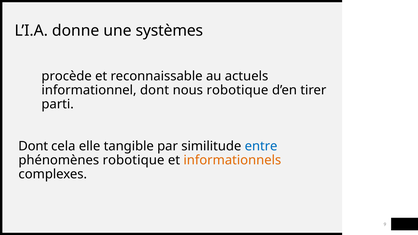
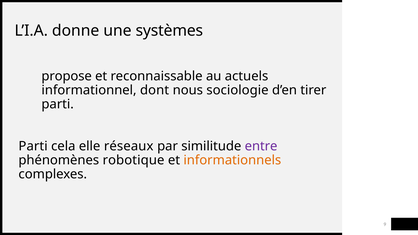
procède: procède -> propose (67, 76)
nous robotique: robotique -> sociologie (237, 90)
Dont: Dont -> Parti (33, 146)
tangible: tangible -> réseaux (129, 146)
entre colour: blue -> purple (261, 146)
